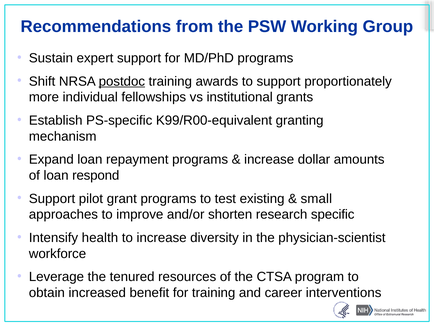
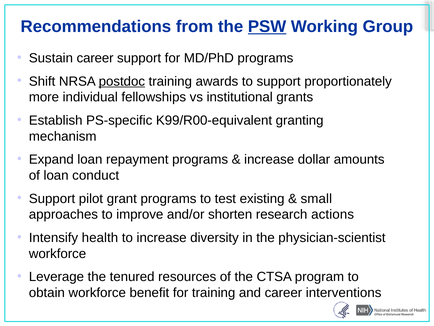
PSW underline: none -> present (267, 26)
Sustain expert: expert -> career (95, 58)
respond: respond -> conduct (96, 175)
specific: specific -> actions (333, 214)
obtain increased: increased -> workforce (97, 292)
